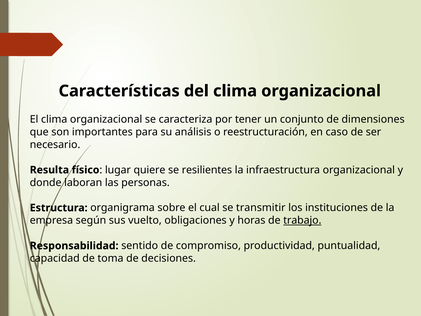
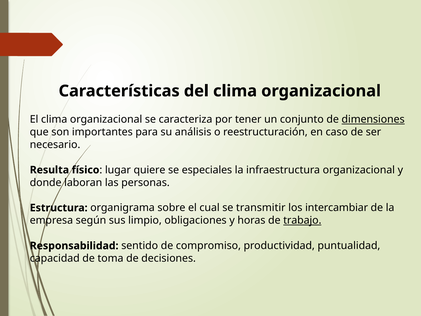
dimensiones underline: none -> present (373, 119)
resilientes: resilientes -> especiales (207, 170)
instituciones: instituciones -> intercambiar (337, 208)
vuelto: vuelto -> limpio (145, 220)
